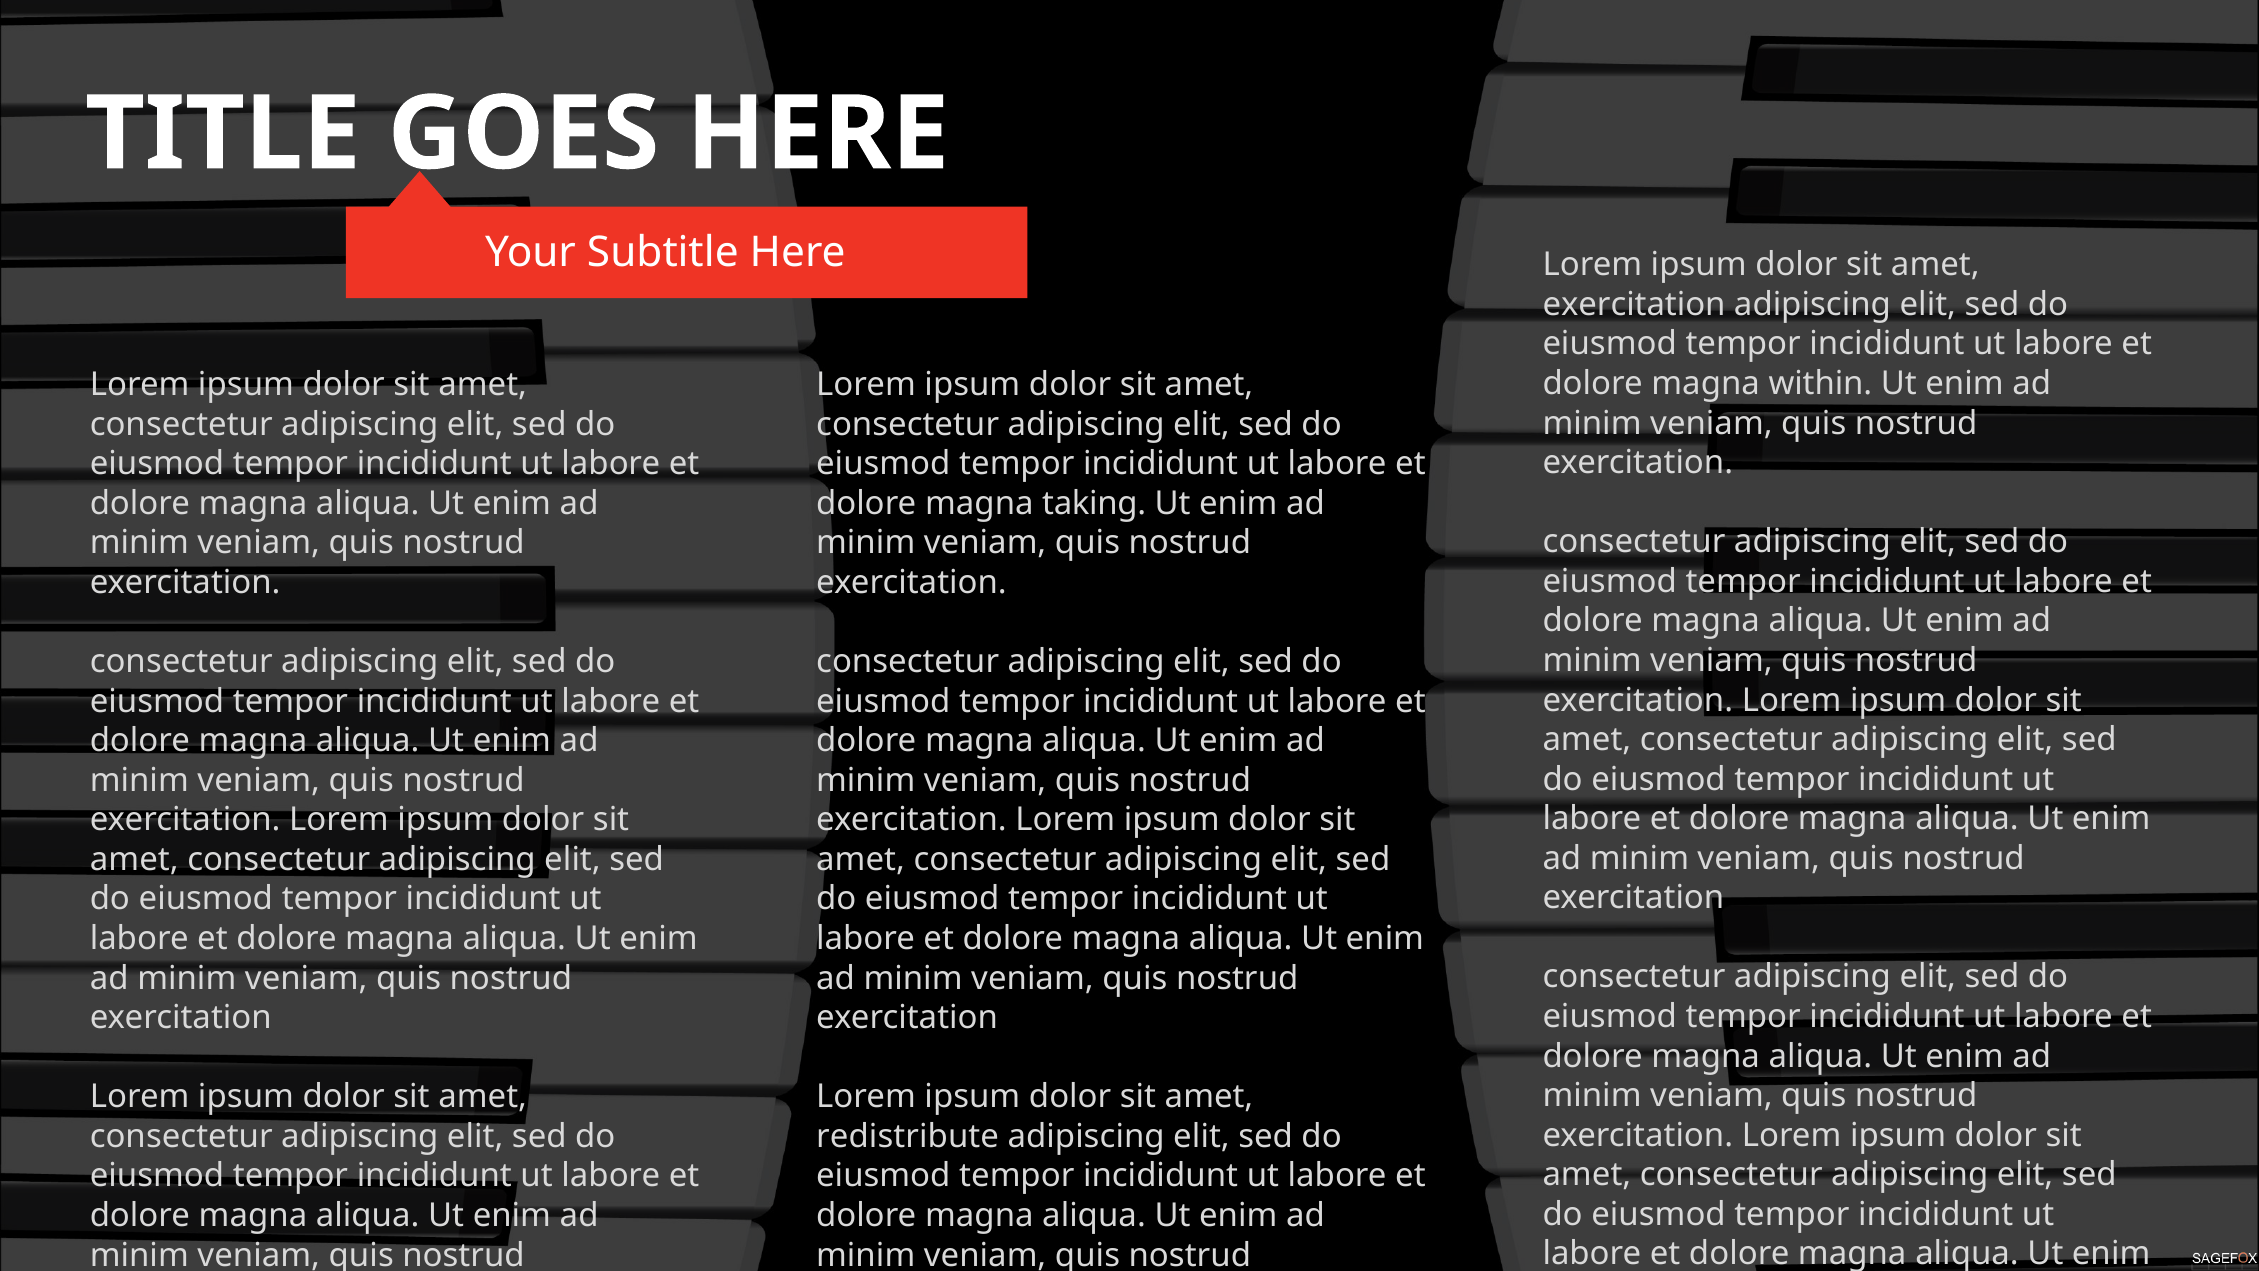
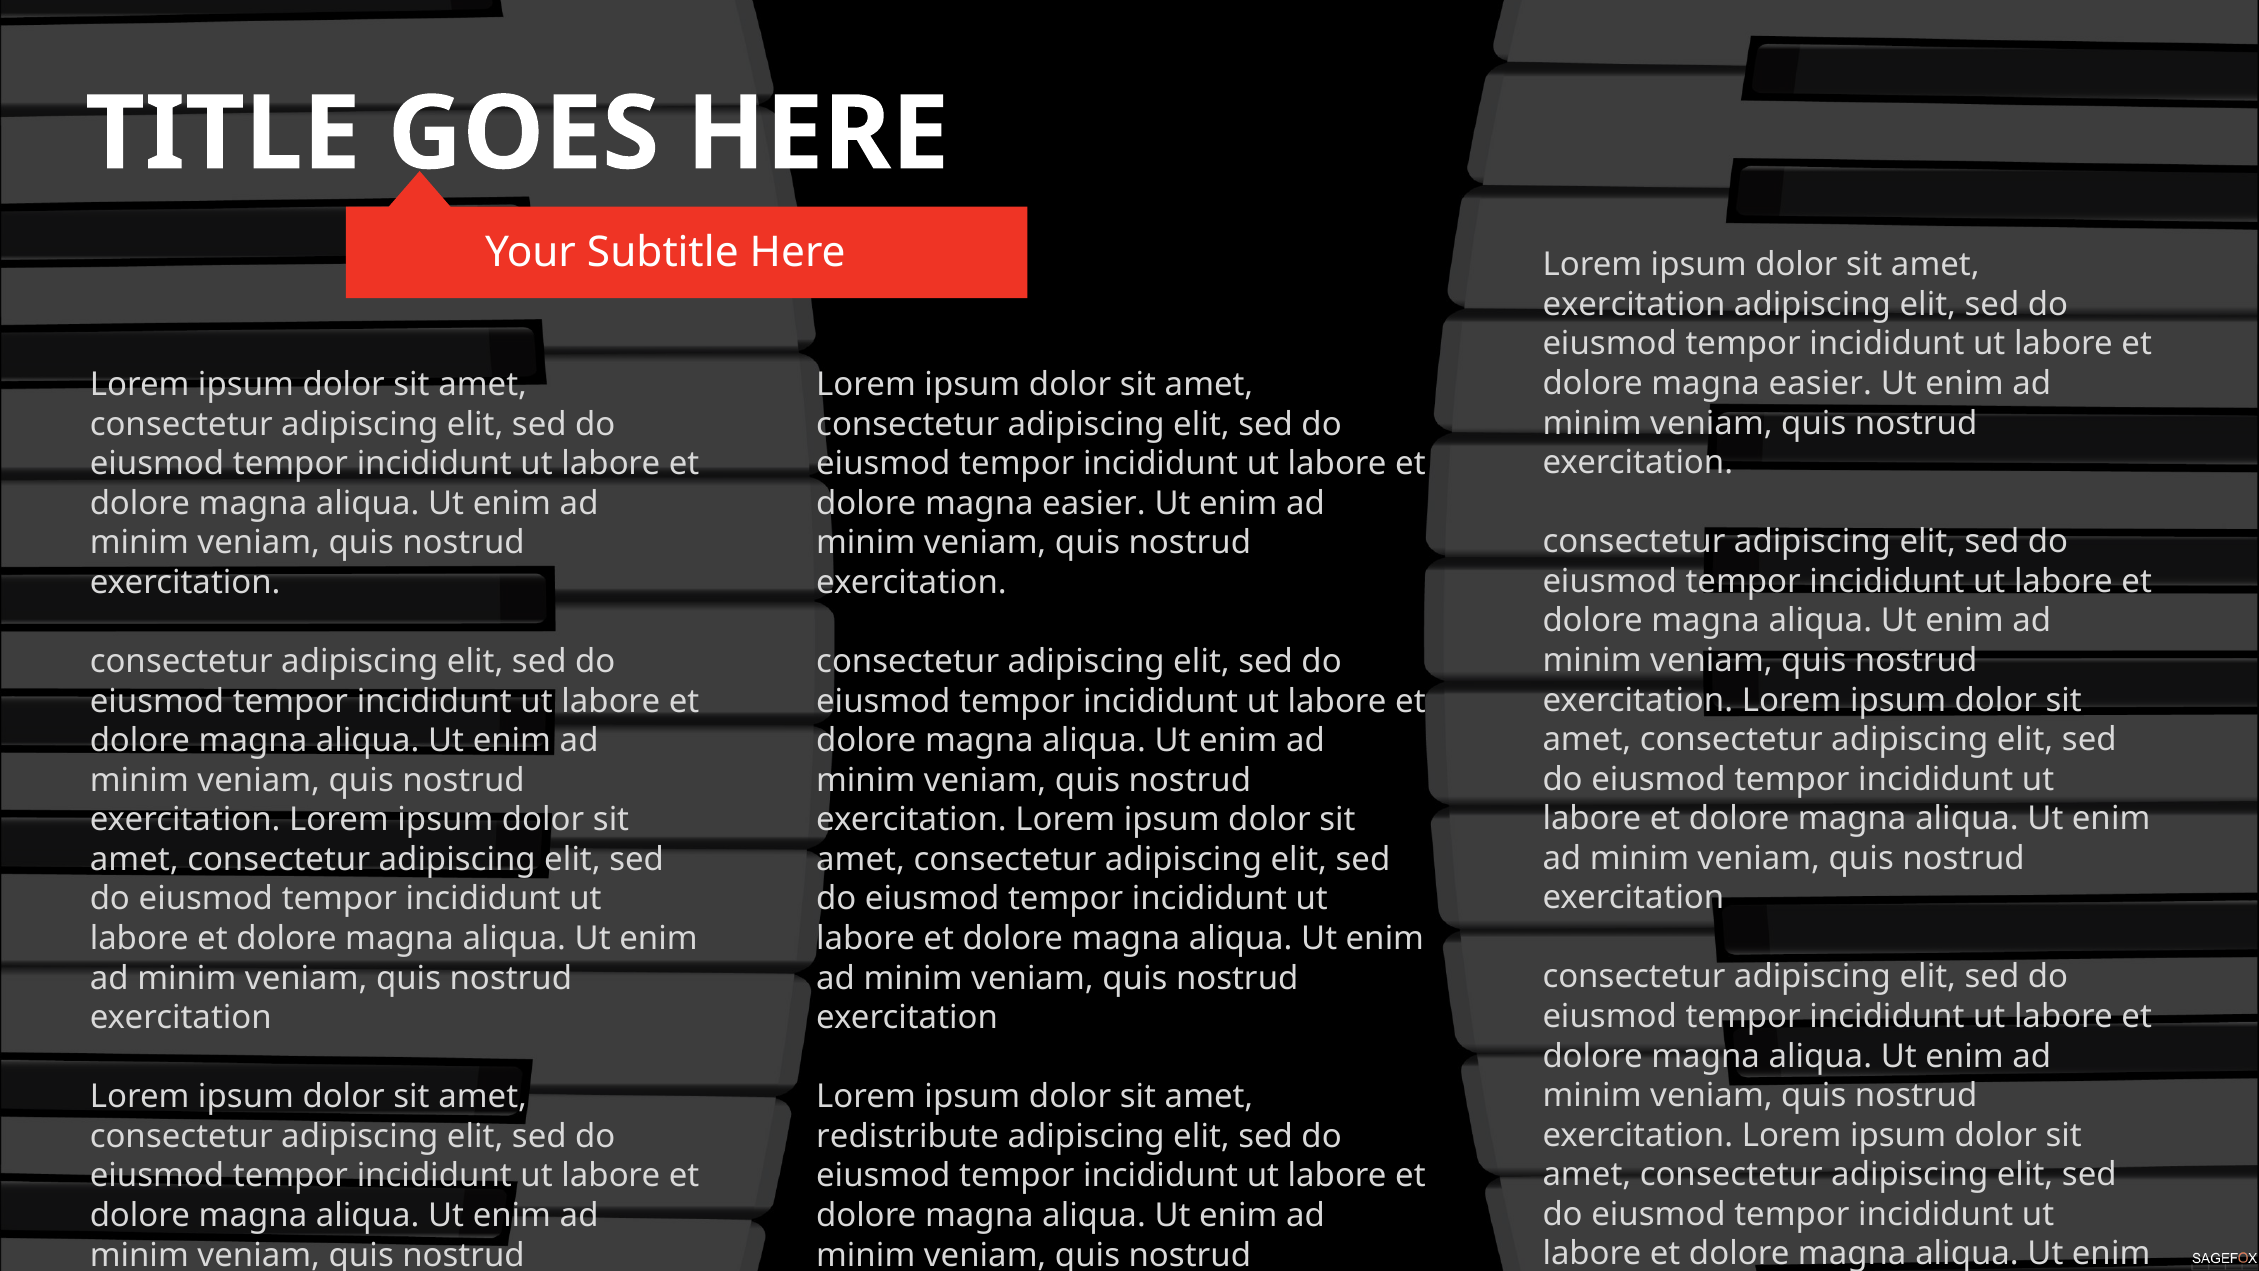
within: within -> easier (1820, 384)
taking: taking -> easier (1094, 503)
